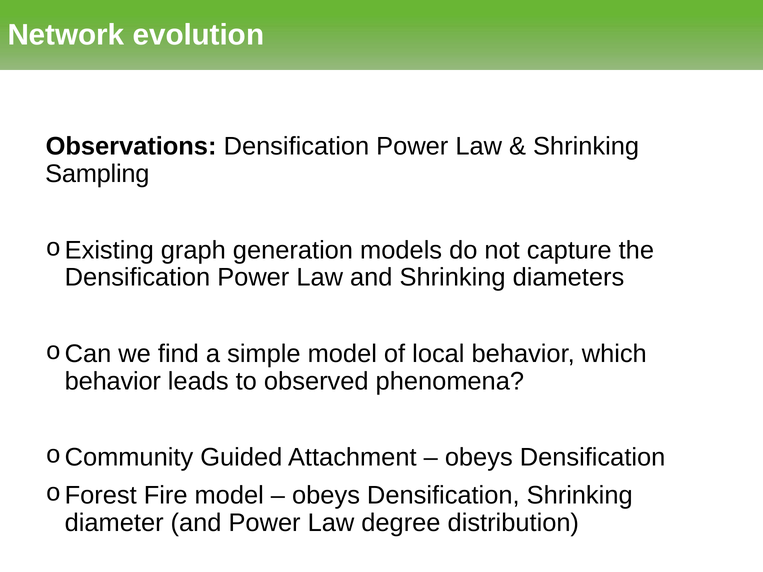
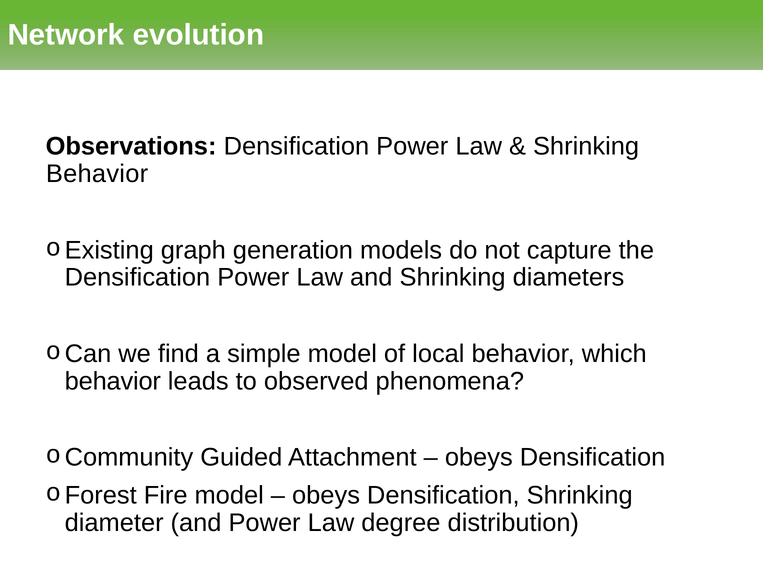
Sampling: Sampling -> Behavior (97, 174)
